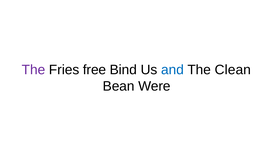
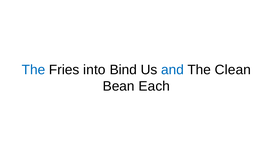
The colour: purple -> blue (33, 70)
free: free -> into (94, 70)
Were: Were -> Each (154, 86)
